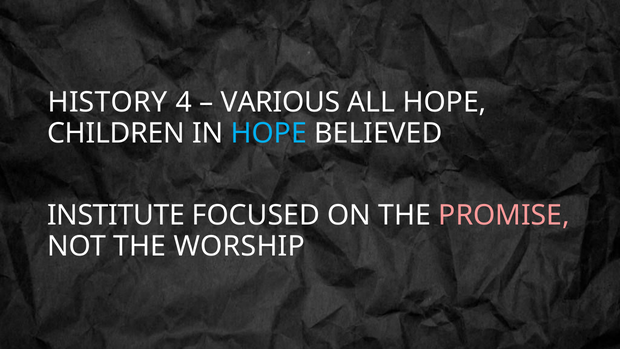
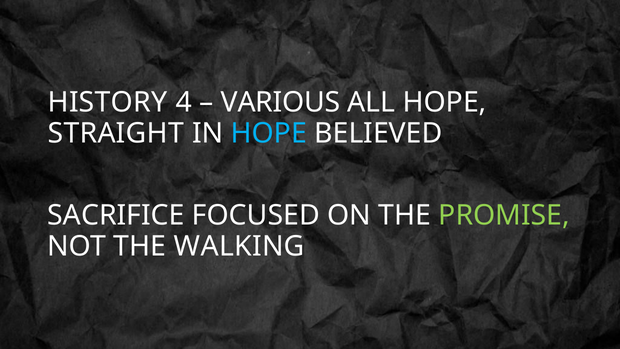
CHILDREN: CHILDREN -> STRAIGHT (116, 133)
INSTITUTE: INSTITUTE -> SACRIFICE (116, 215)
PROMISE colour: pink -> light green (504, 215)
WORSHIP: WORSHIP -> WALKING (239, 246)
